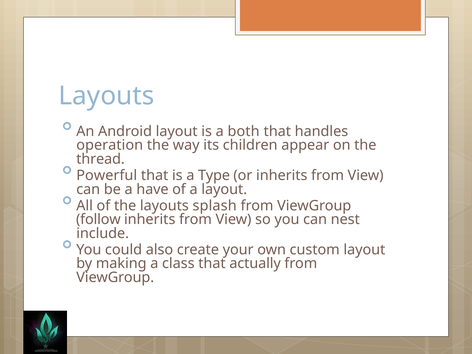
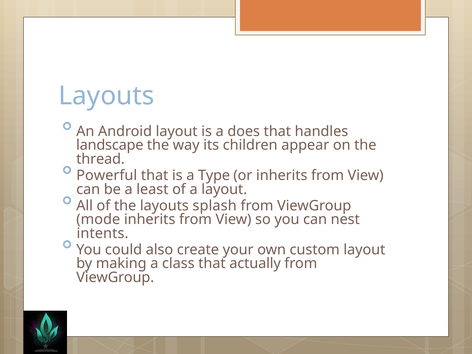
both: both -> does (244, 131)
operation: operation -> landscape (110, 145)
have: have -> least (152, 189)
follow: follow -> mode (98, 219)
include: include -> intents (103, 233)
